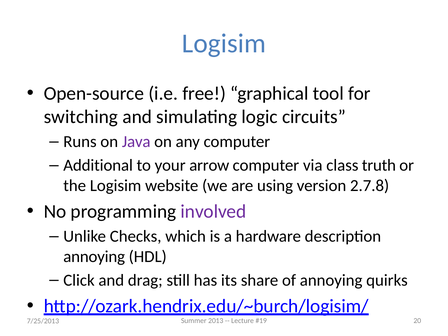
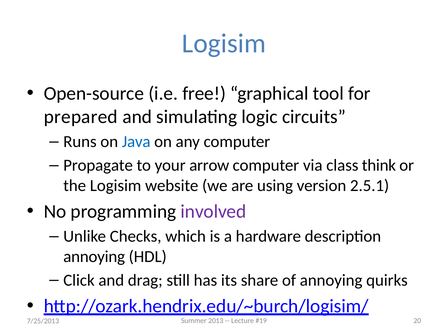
switching: switching -> prepared (81, 117)
Java colour: purple -> blue (136, 142)
Additional: Additional -> Propagate (98, 165)
truth: truth -> think (379, 165)
2.7.8: 2.7.8 -> 2.5.1 (370, 186)
